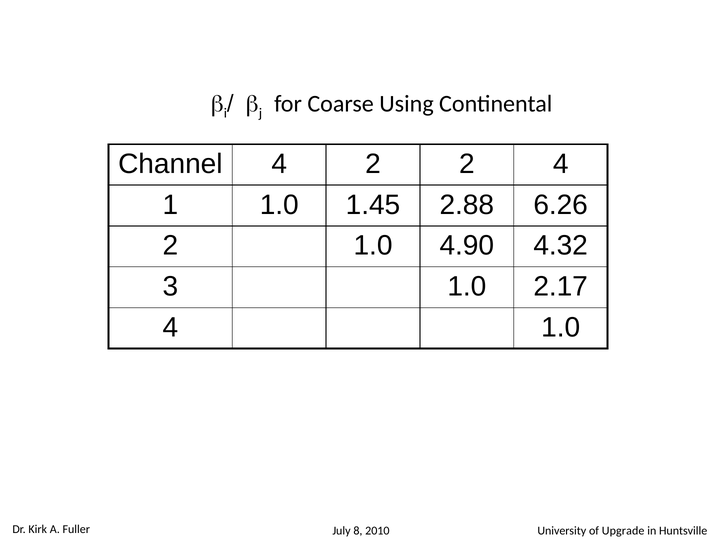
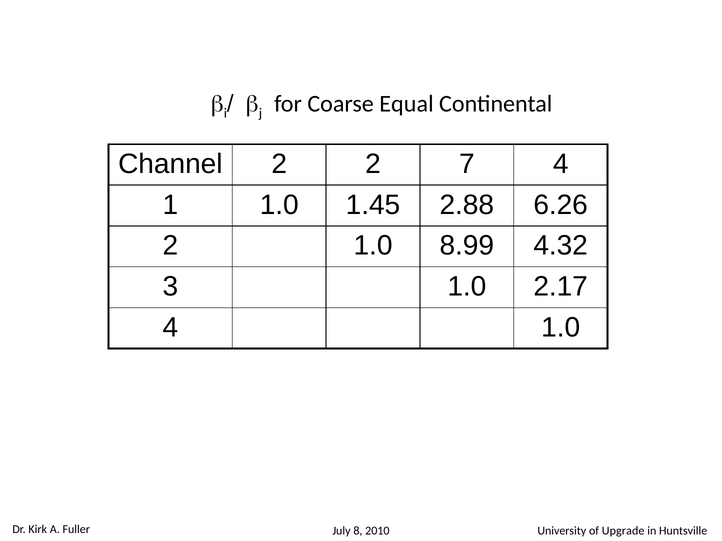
Using: Using -> Equal (406, 104)
Channel 4: 4 -> 2 (279, 164)
2 2: 2 -> 7 (467, 164)
4.90: 4.90 -> 8.99 (467, 246)
